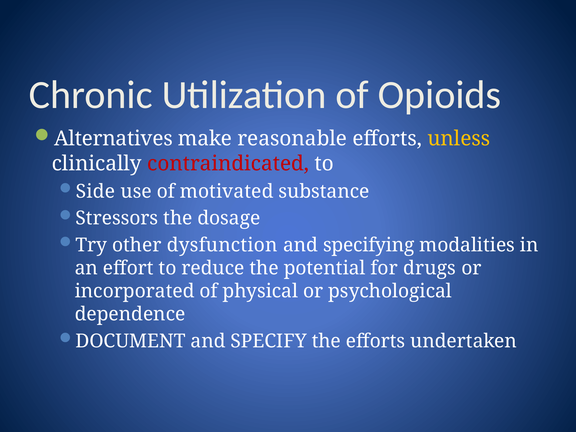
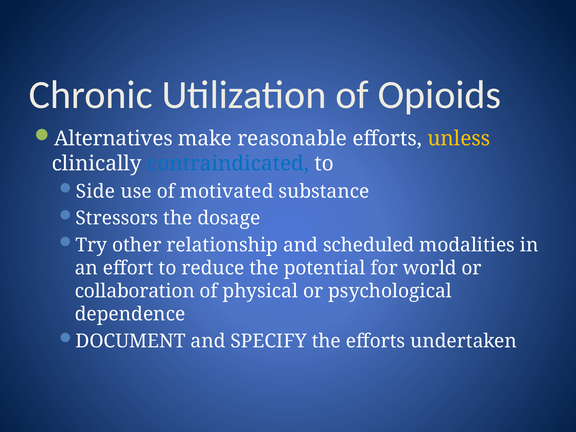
contraindicated colour: red -> blue (228, 164)
dysfunction: dysfunction -> relationship (222, 245)
specifying: specifying -> scheduled (369, 245)
drugs: drugs -> world (430, 268)
incorporated: incorporated -> collaboration (135, 291)
